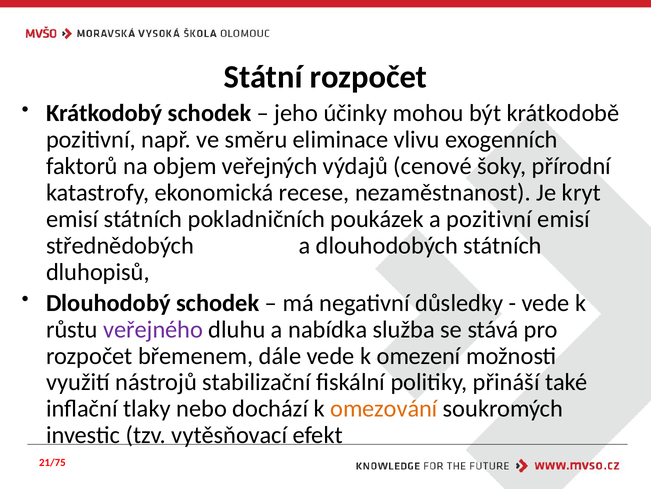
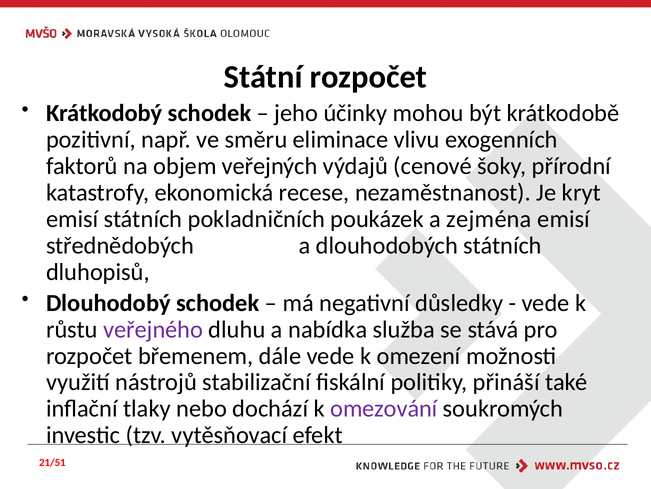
a pozitivní: pozitivní -> zejména (489, 219)
omezování colour: orange -> purple (384, 408)
21/75: 21/75 -> 21/51 (52, 462)
